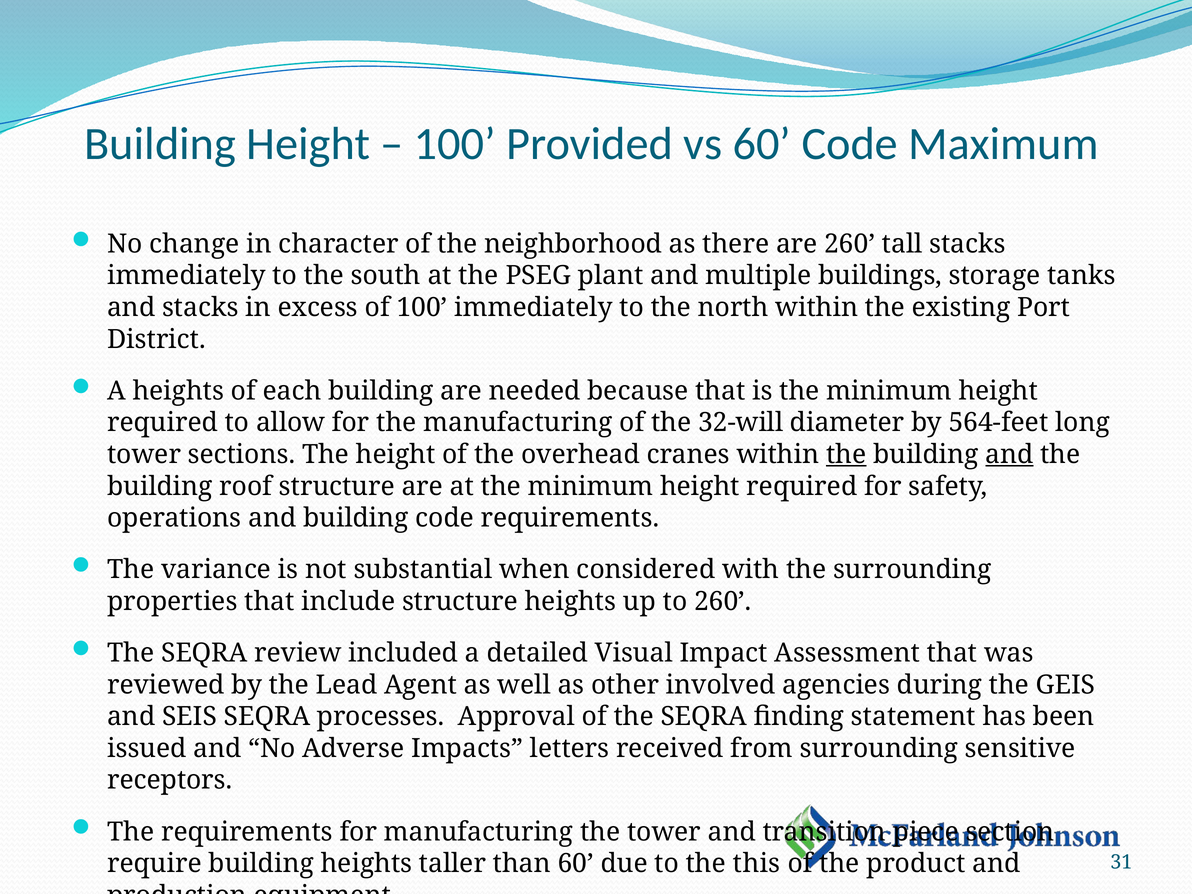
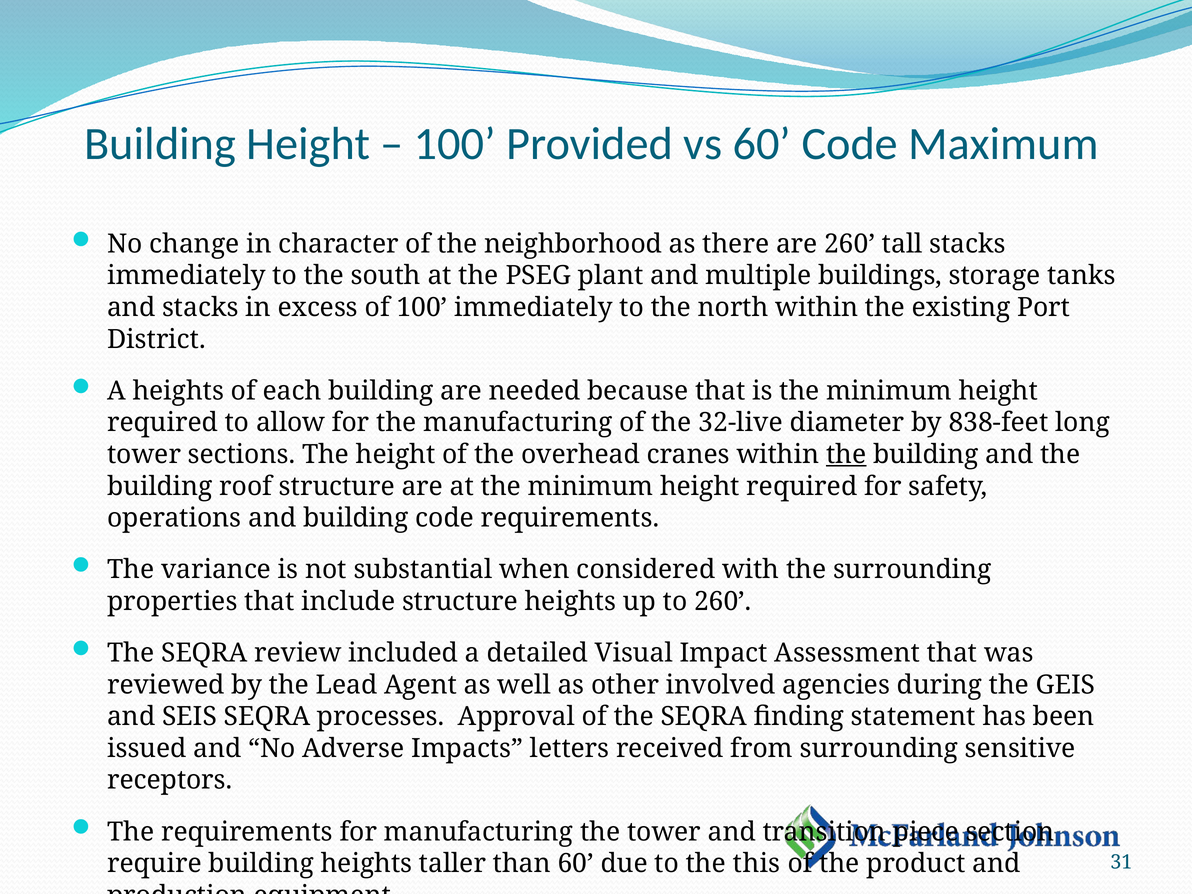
32-will: 32-will -> 32-live (741, 423)
564-feet: 564-feet -> 838-feet (999, 423)
and underline: present -> none (1009, 455)
